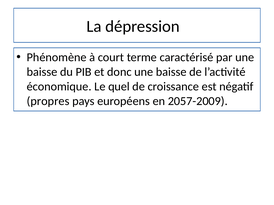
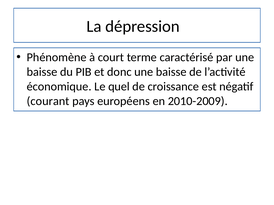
propres: propres -> courant (48, 101)
2057-2009: 2057-2009 -> 2010-2009 (198, 101)
